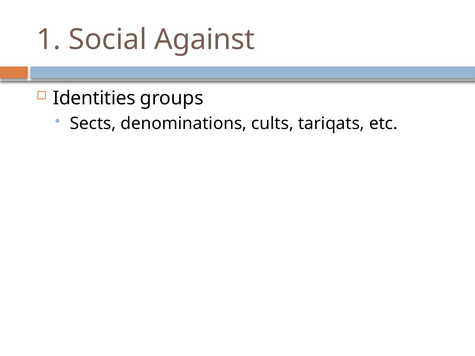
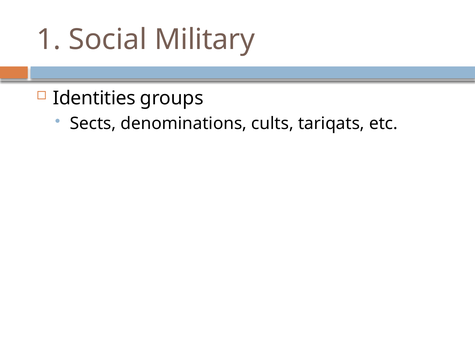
Against: Against -> Military (205, 40)
